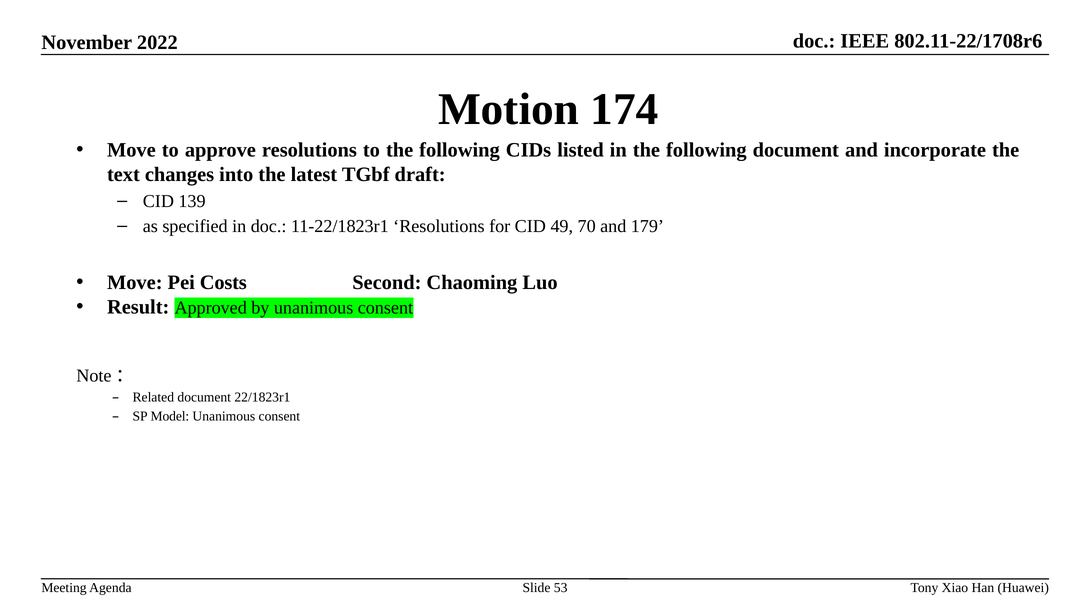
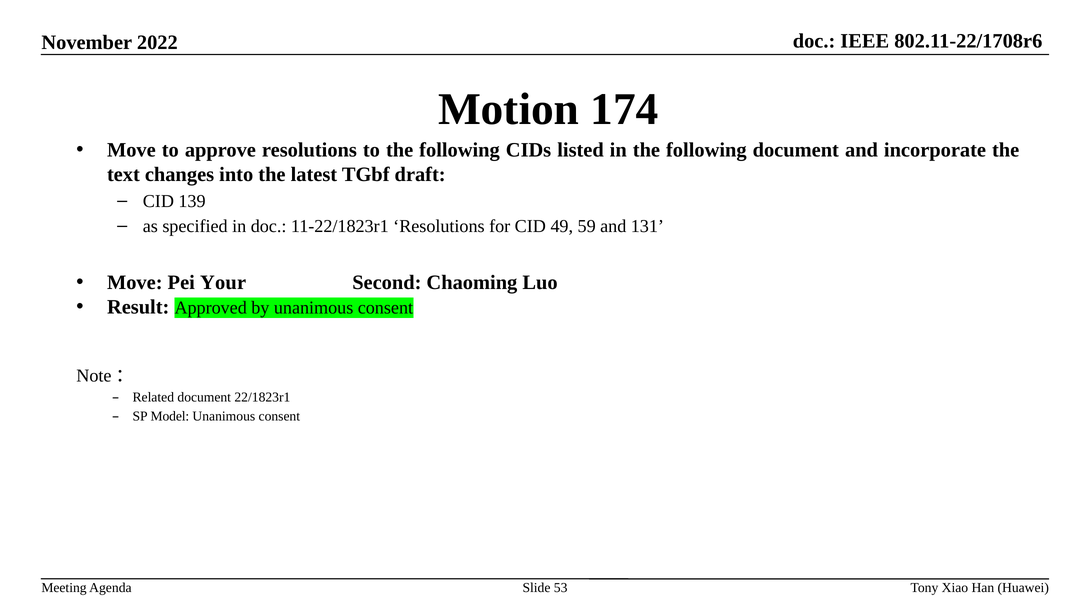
70: 70 -> 59 (587, 227)
179: 179 -> 131 (647, 227)
Costs: Costs -> Your (223, 283)
